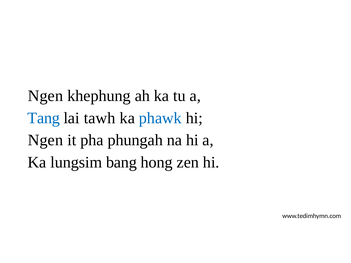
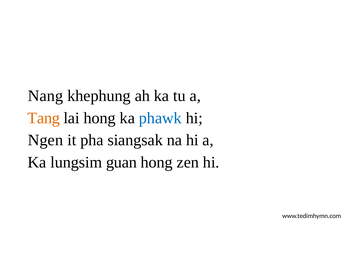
Ngen: Ngen -> Nang (45, 96)
Tang colour: blue -> orange (44, 118)
lai tawh: tawh -> hong (100, 118)
phungah: phungah -> siangsak (135, 140)
bang: bang -> guan (121, 163)
